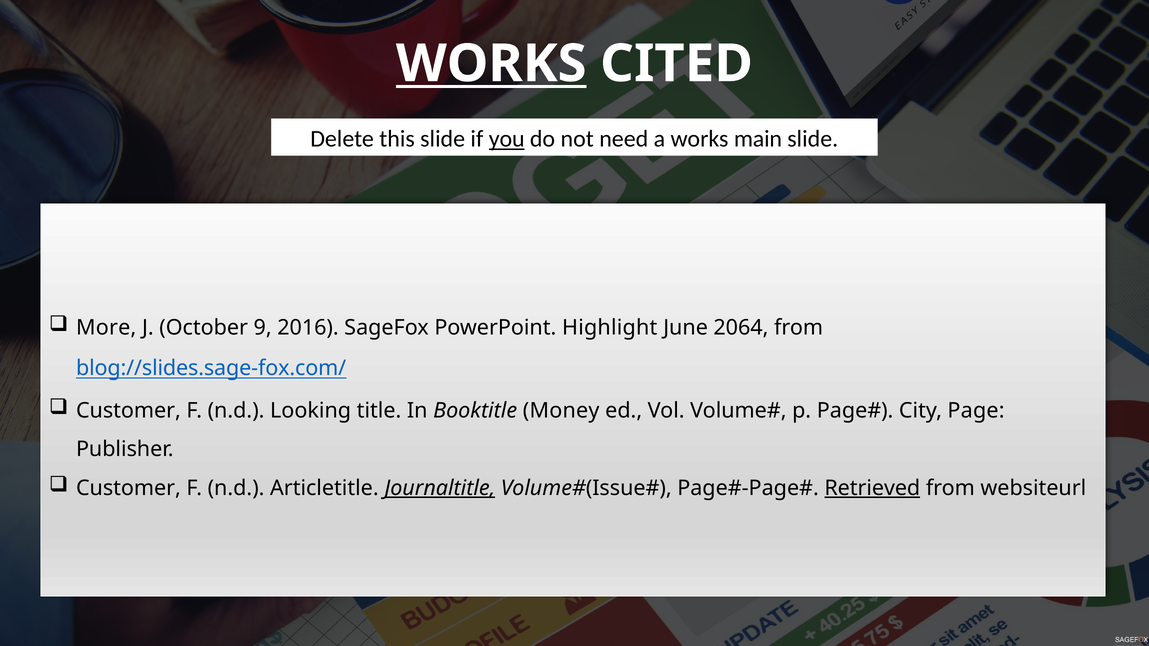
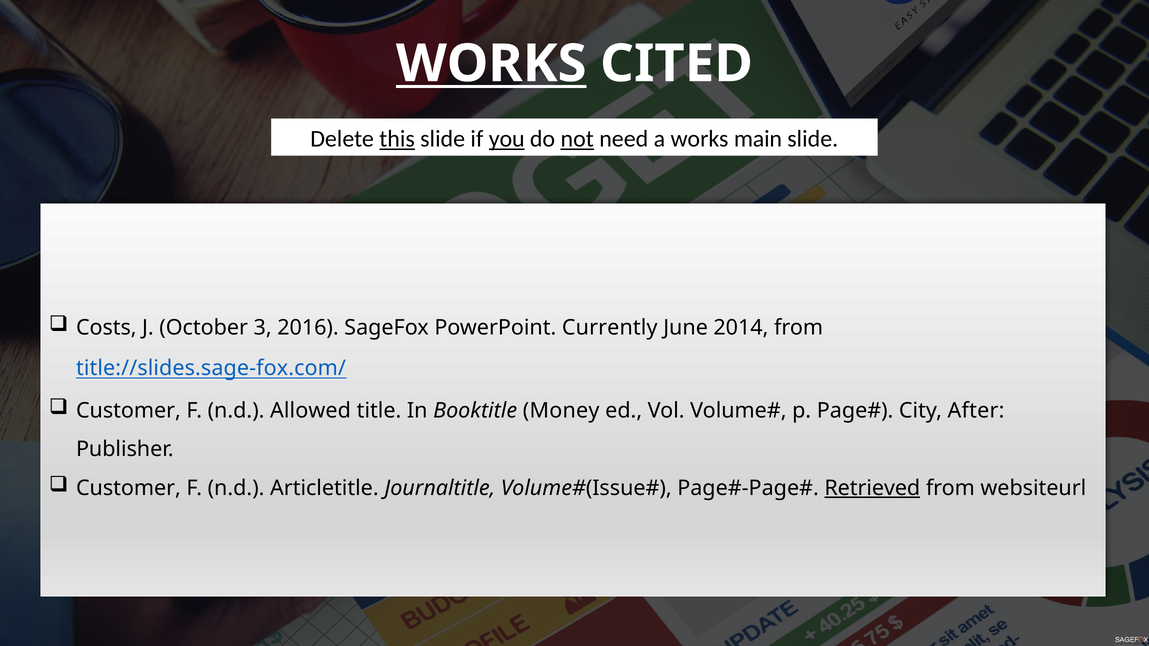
this underline: none -> present (397, 139)
not underline: none -> present (577, 139)
More: More -> Costs (106, 328)
9: 9 -> 3 (263, 328)
Highlight: Highlight -> Currently (610, 328)
2064: 2064 -> 2014 (741, 328)
blog://slides.sage-fox.com/: blog://slides.sage-fox.com/ -> title://slides.sage-fox.com/ (211, 368)
Looking: Looking -> Allowed (311, 411)
Page: Page -> After (976, 411)
Journaltitle underline: present -> none (440, 488)
